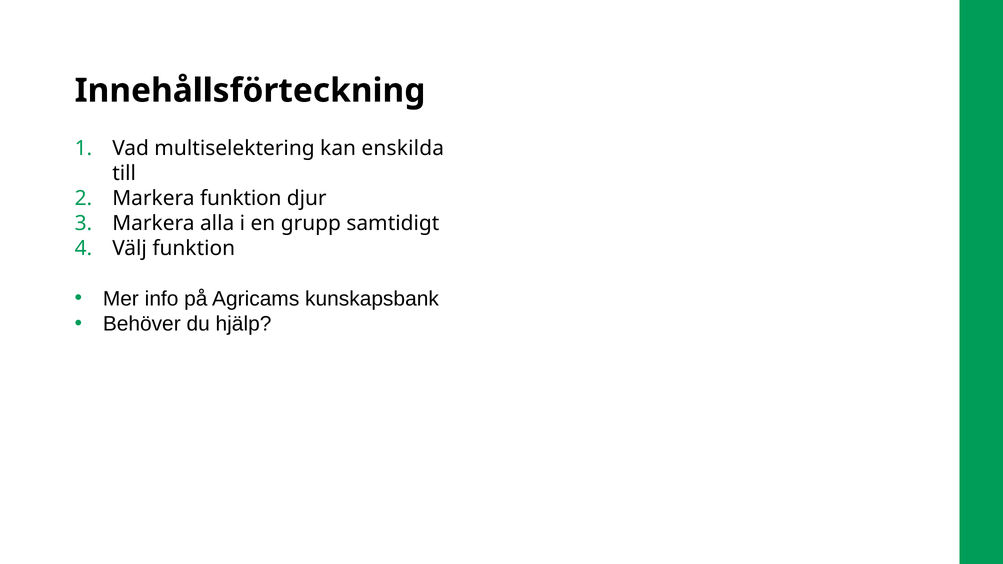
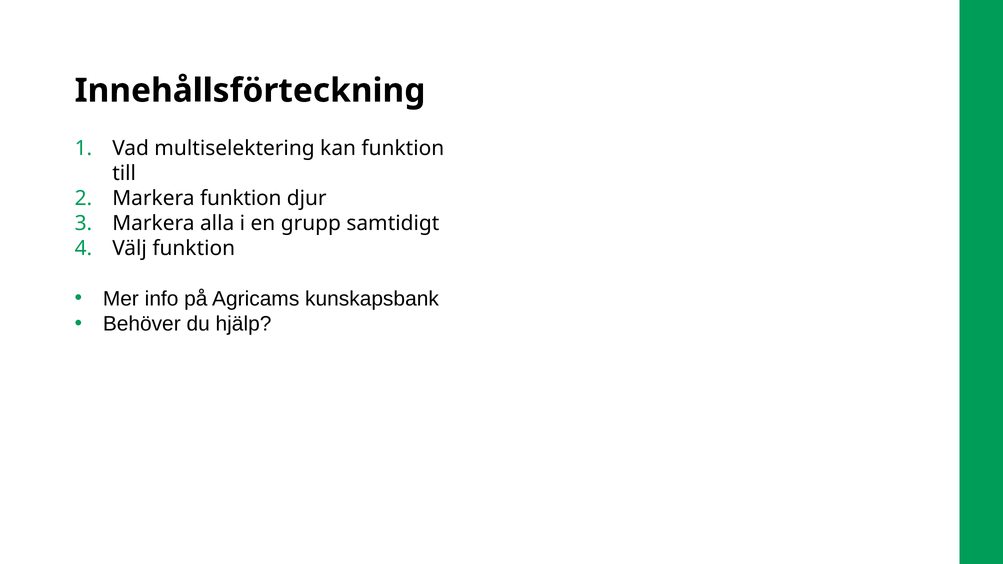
kan enskilda: enskilda -> funktion (403, 148)
